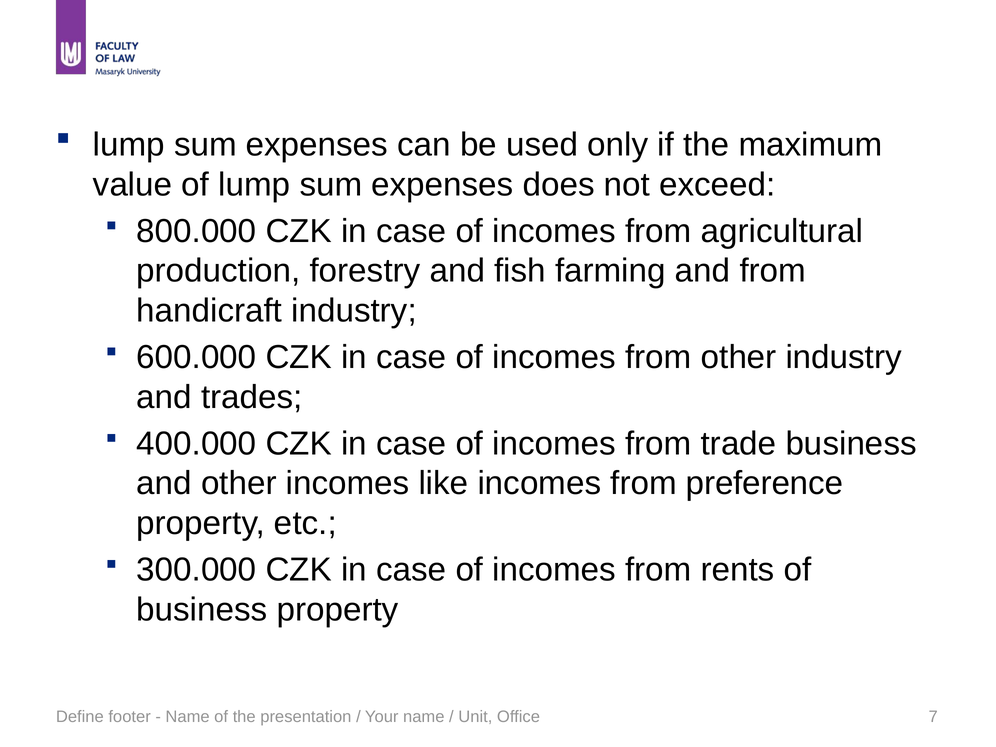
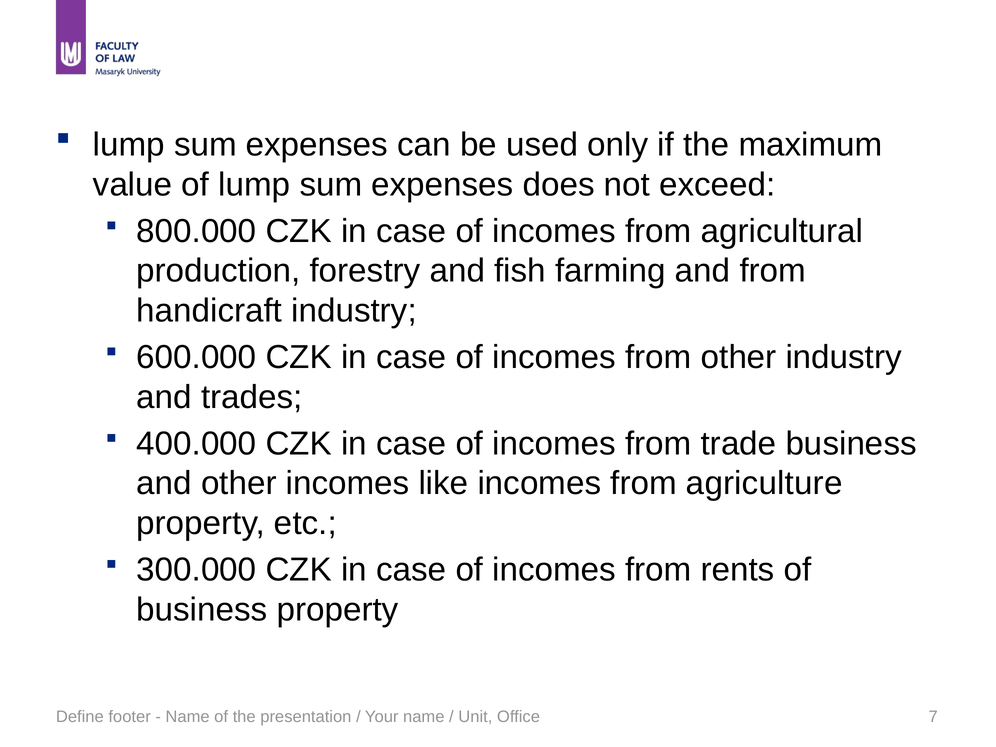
preference: preference -> agriculture (764, 483)
